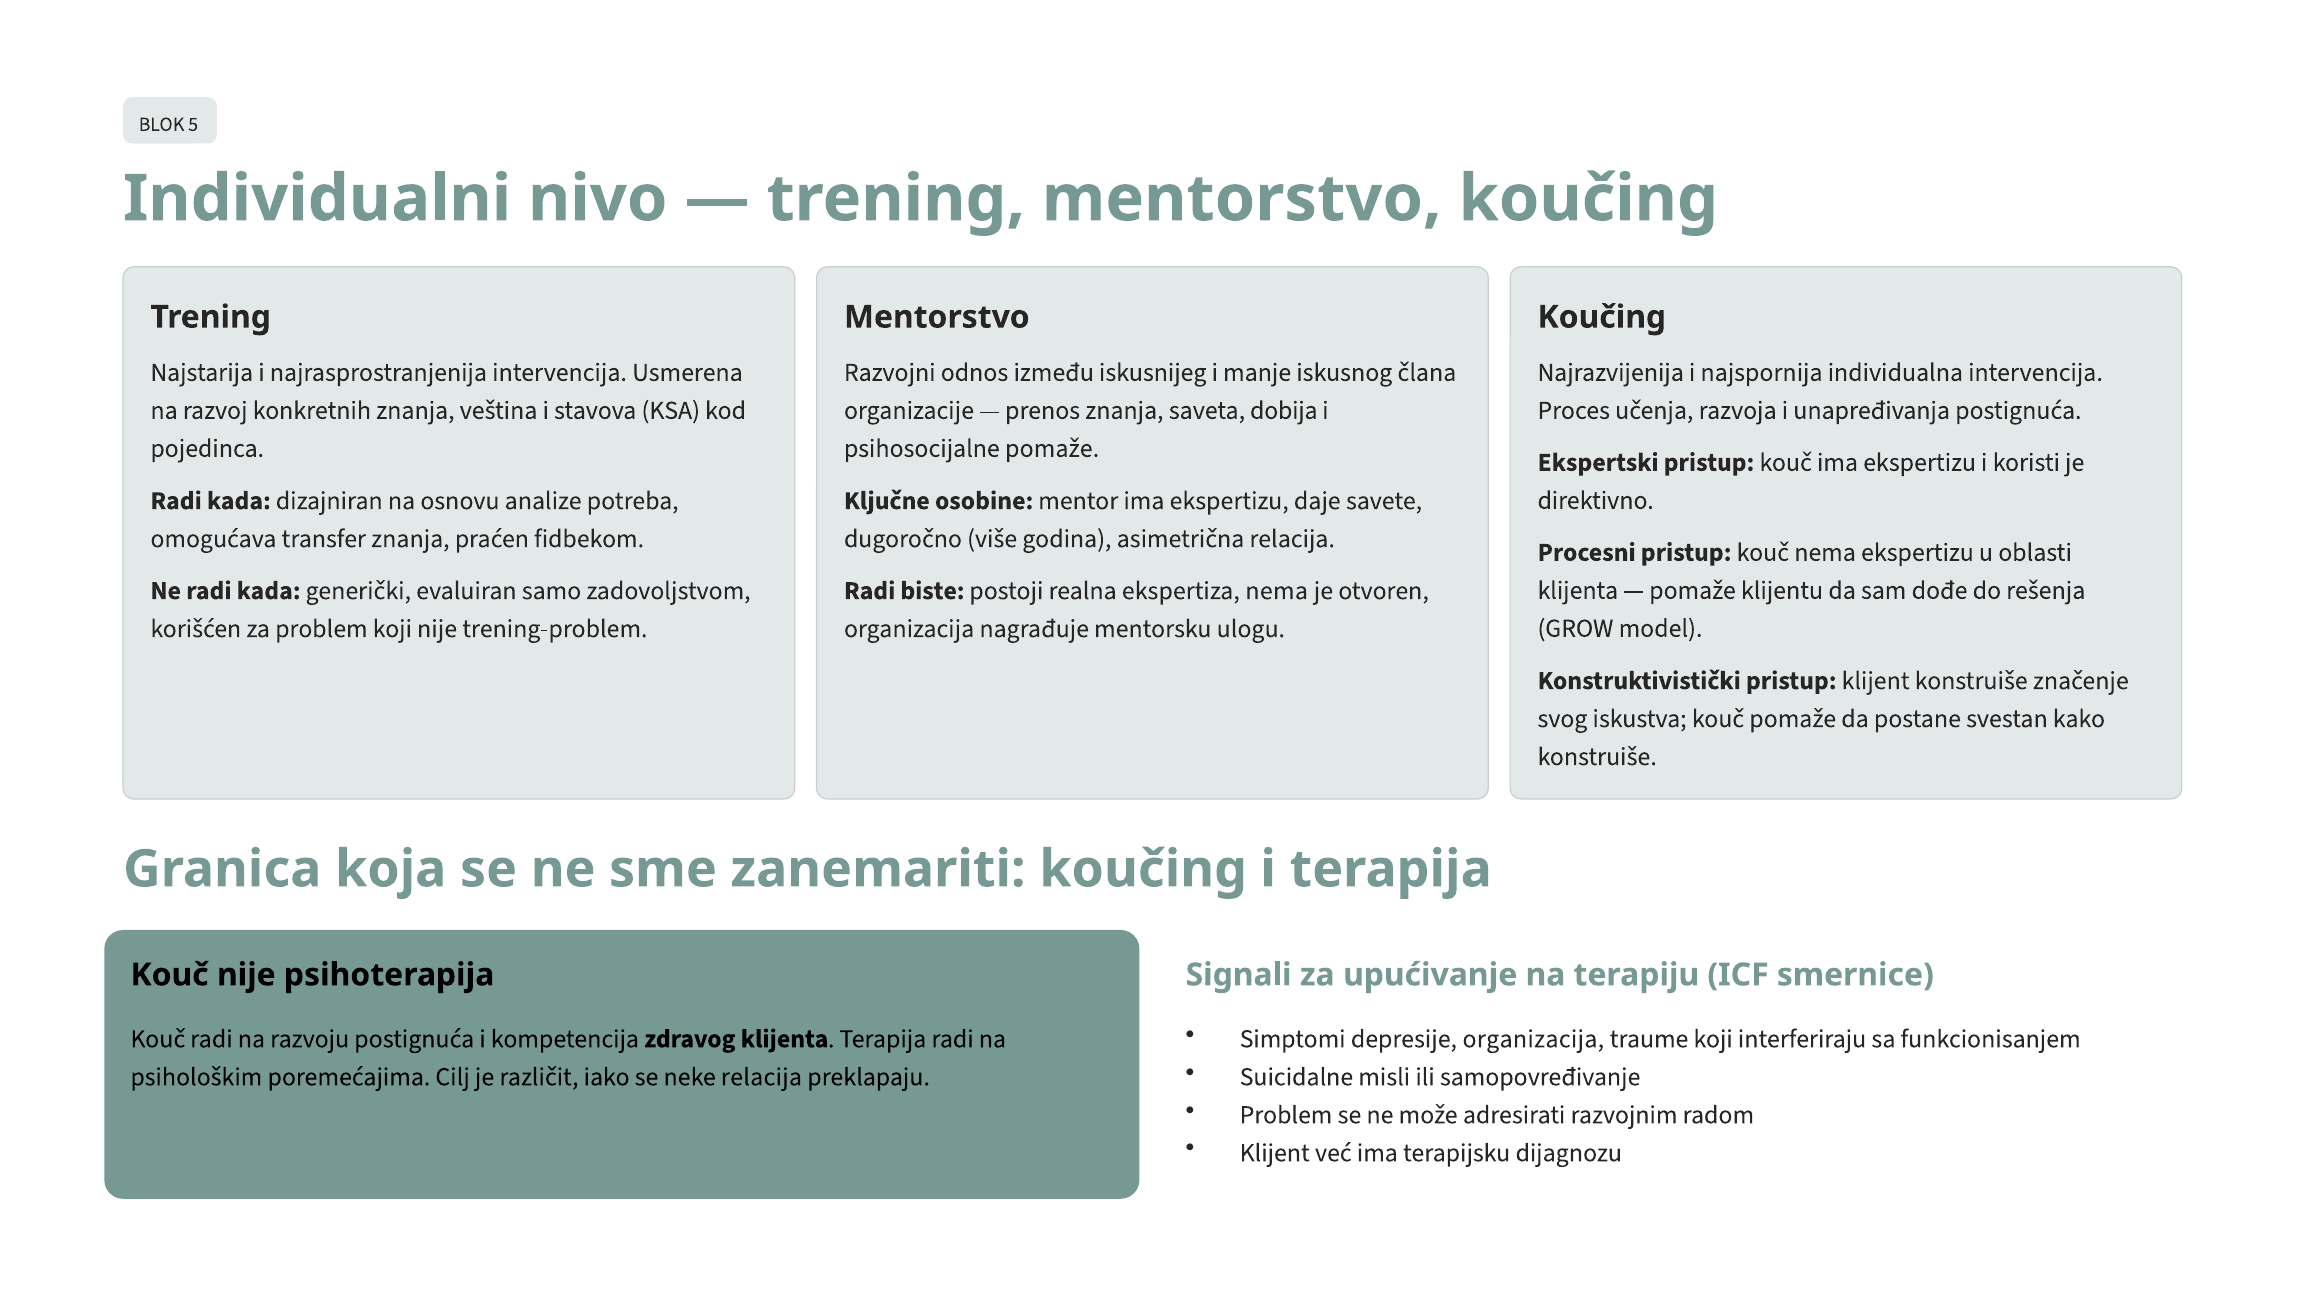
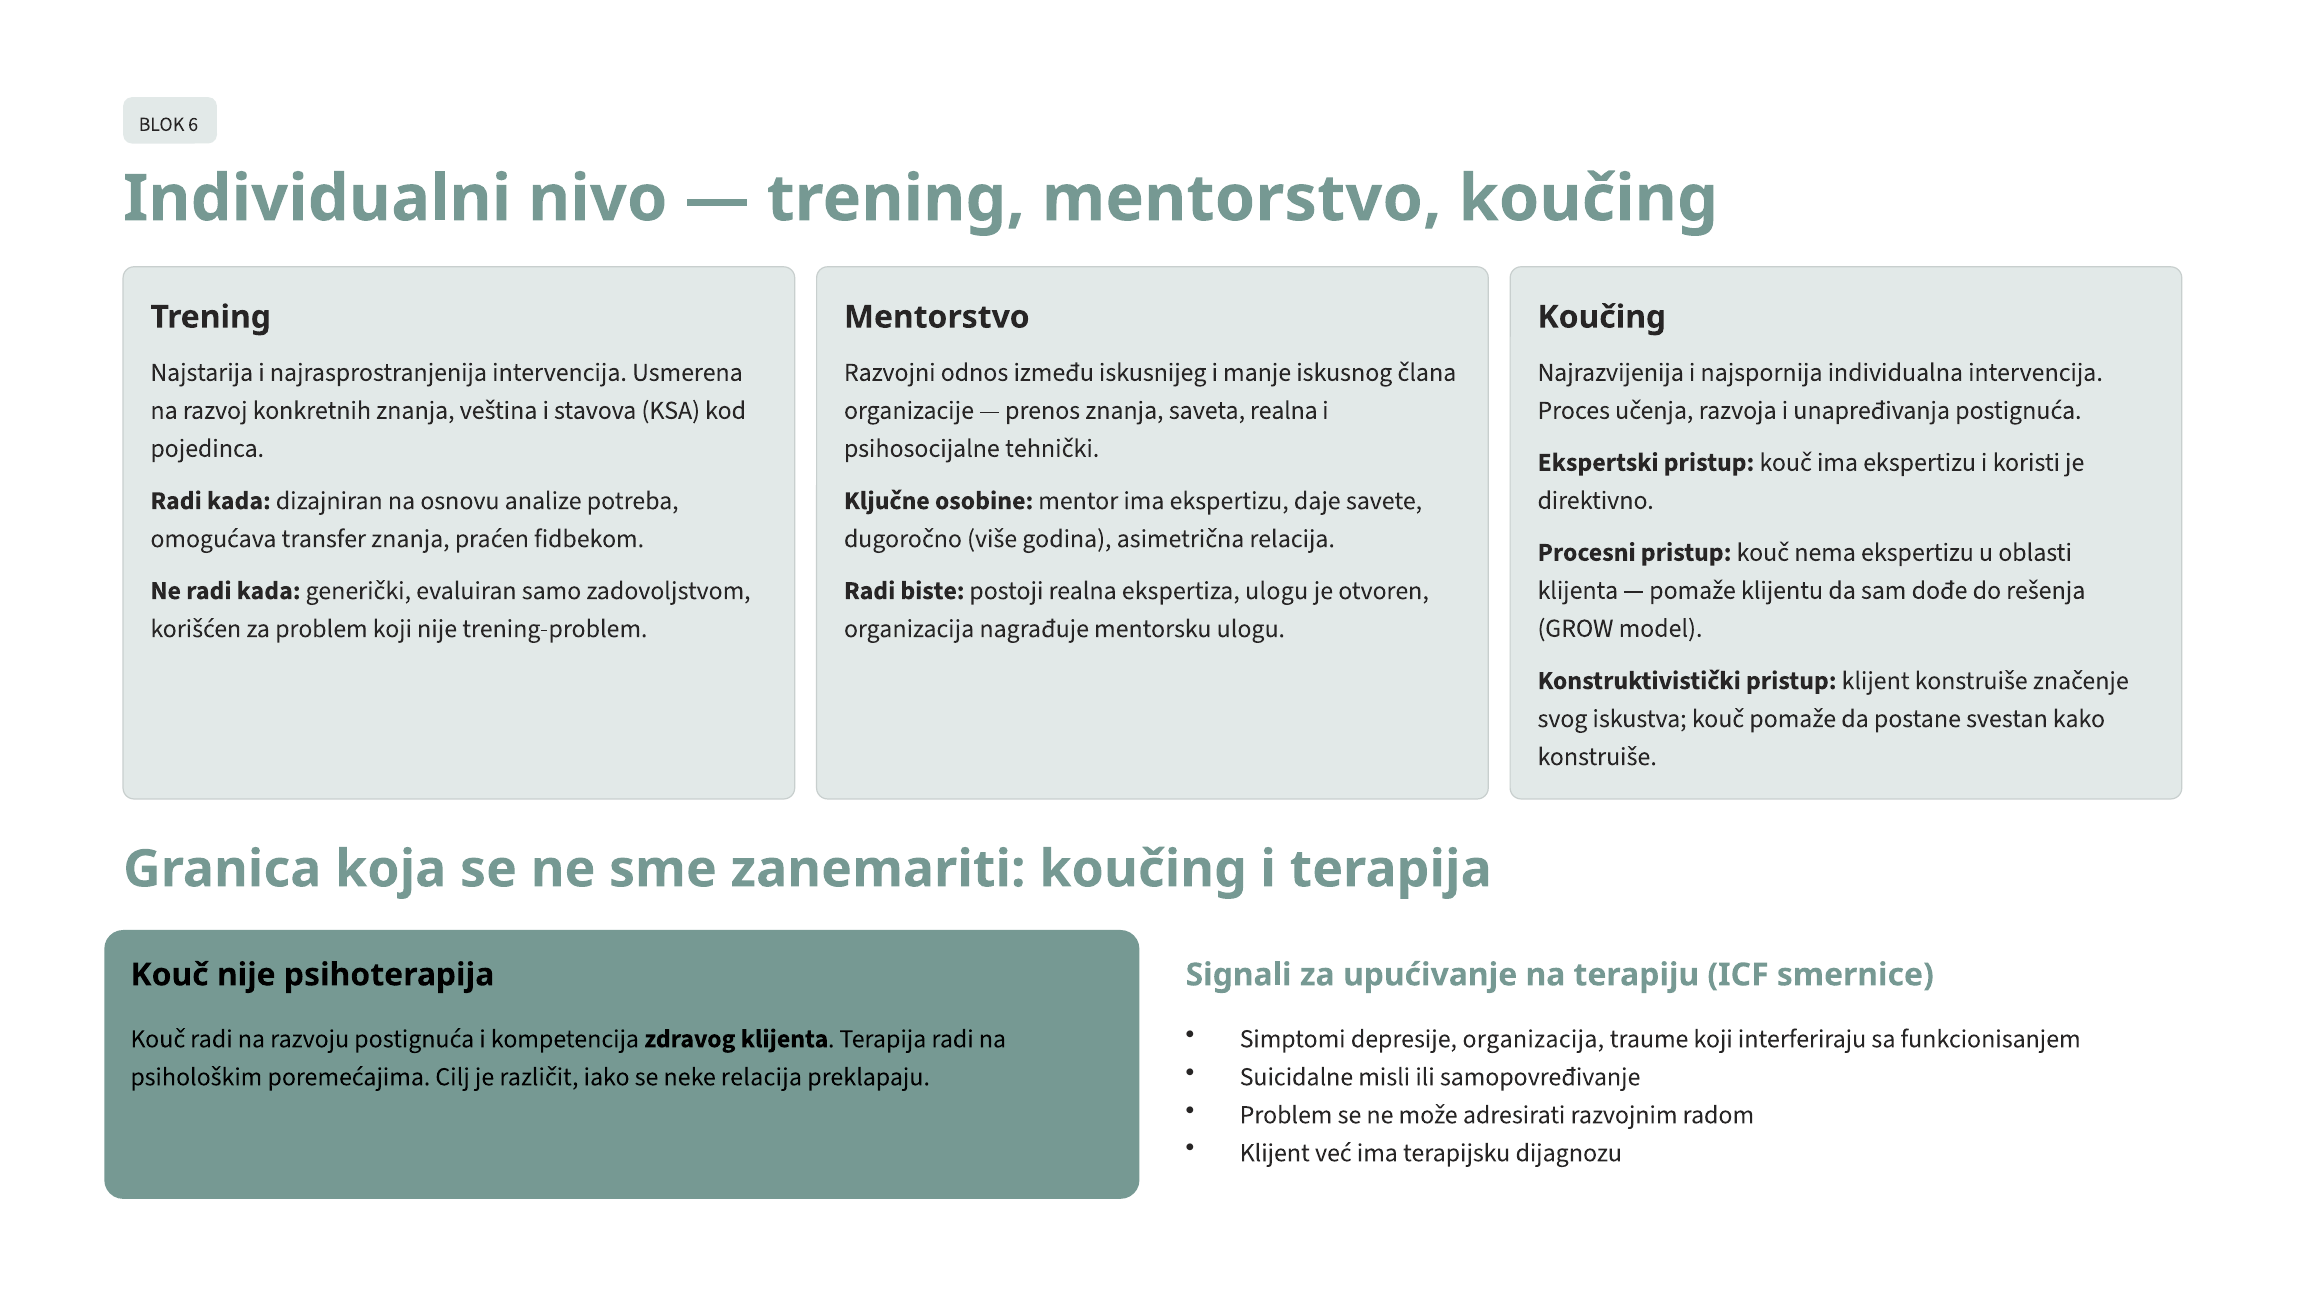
5: 5 -> 6 (193, 124)
saveta dobija: dobija -> realna (1284, 410)
psihosocijalne pomaže: pomaže -> tehnički (1052, 448)
ekspertiza nema: nema -> ulogu (1277, 591)
